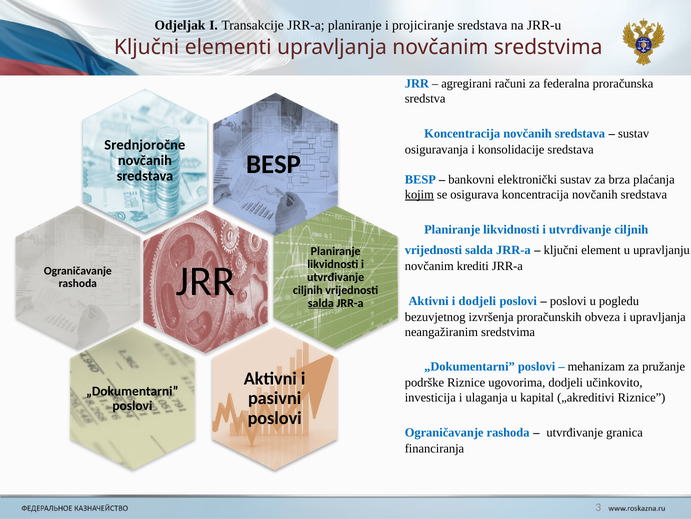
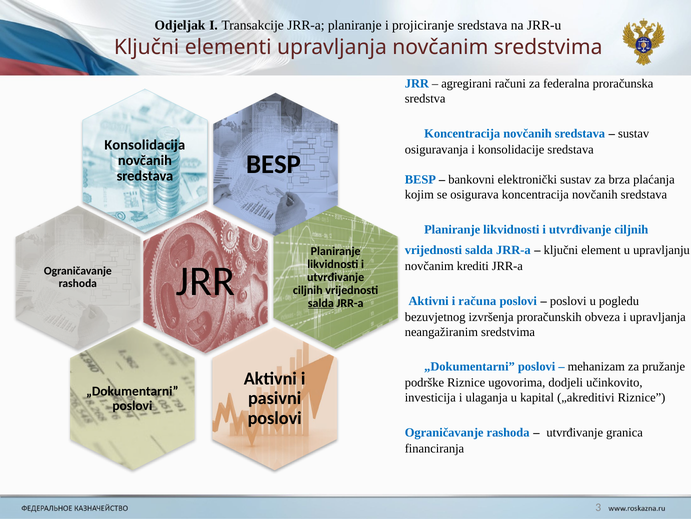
Srednjoročne: Srednjoročne -> Konsolidacija (145, 145)
kojim underline: present -> none (419, 194)
i dodjeli: dodjeli -> računa (477, 301)
